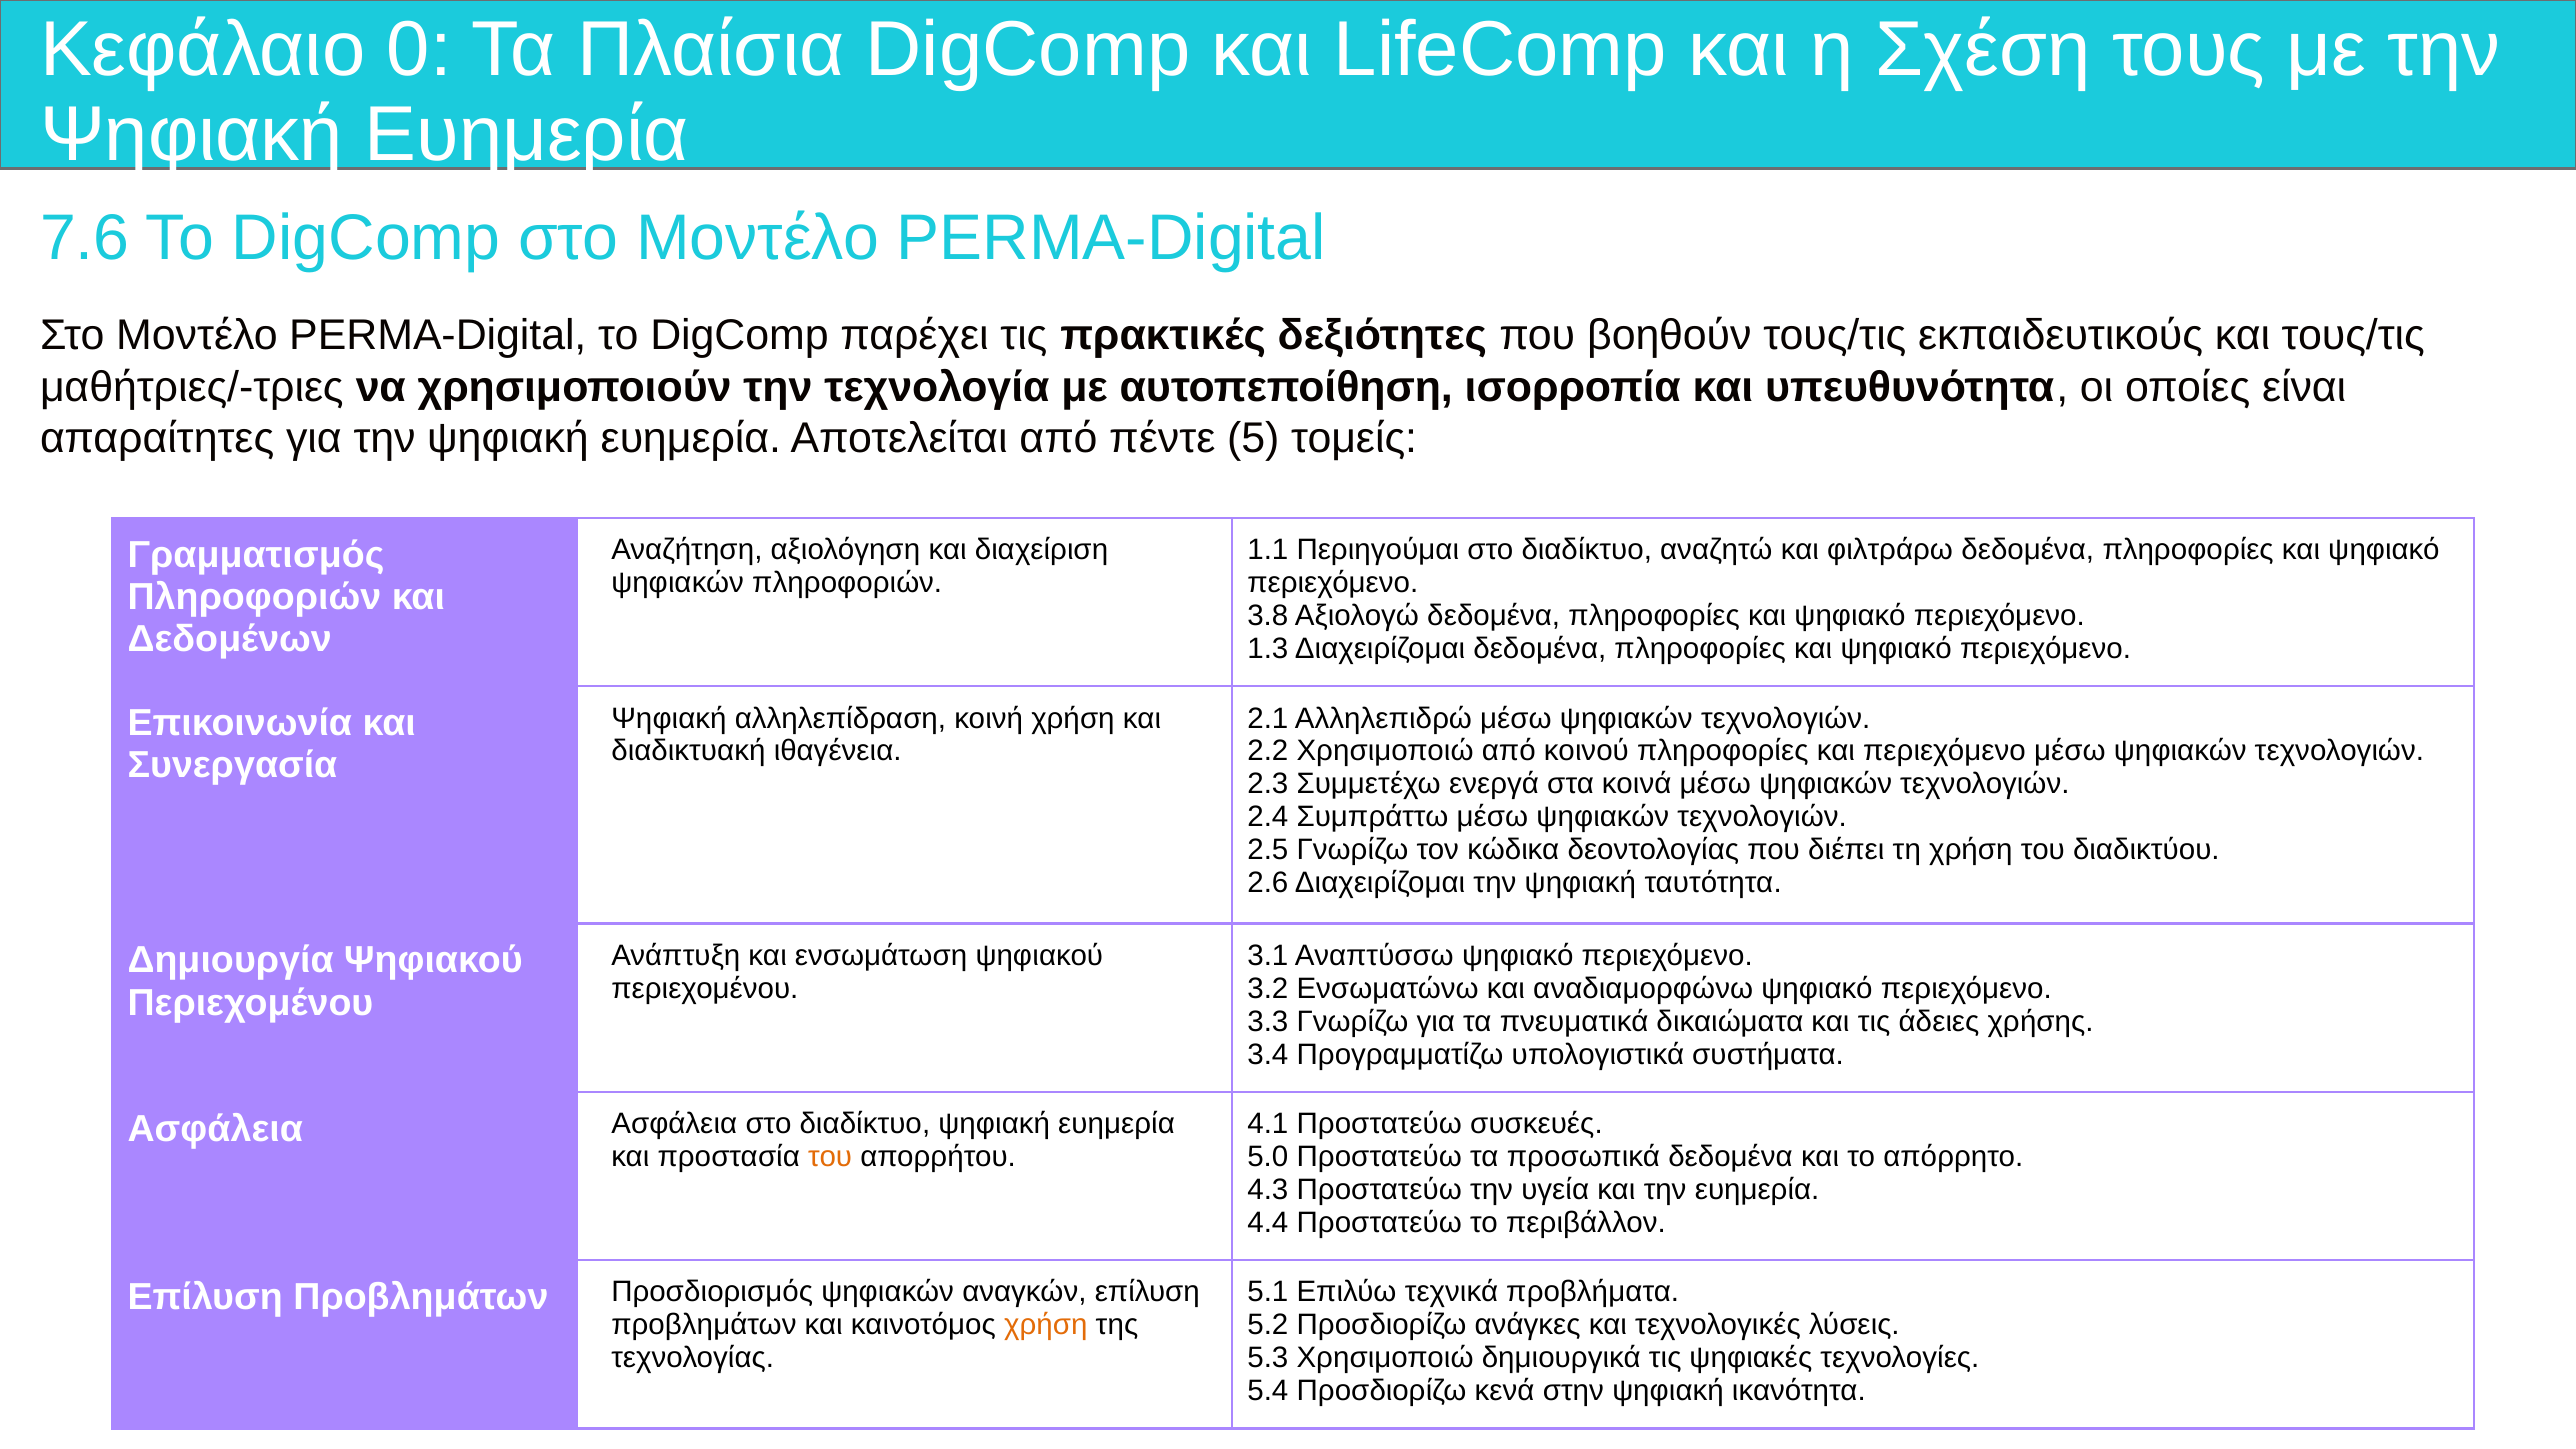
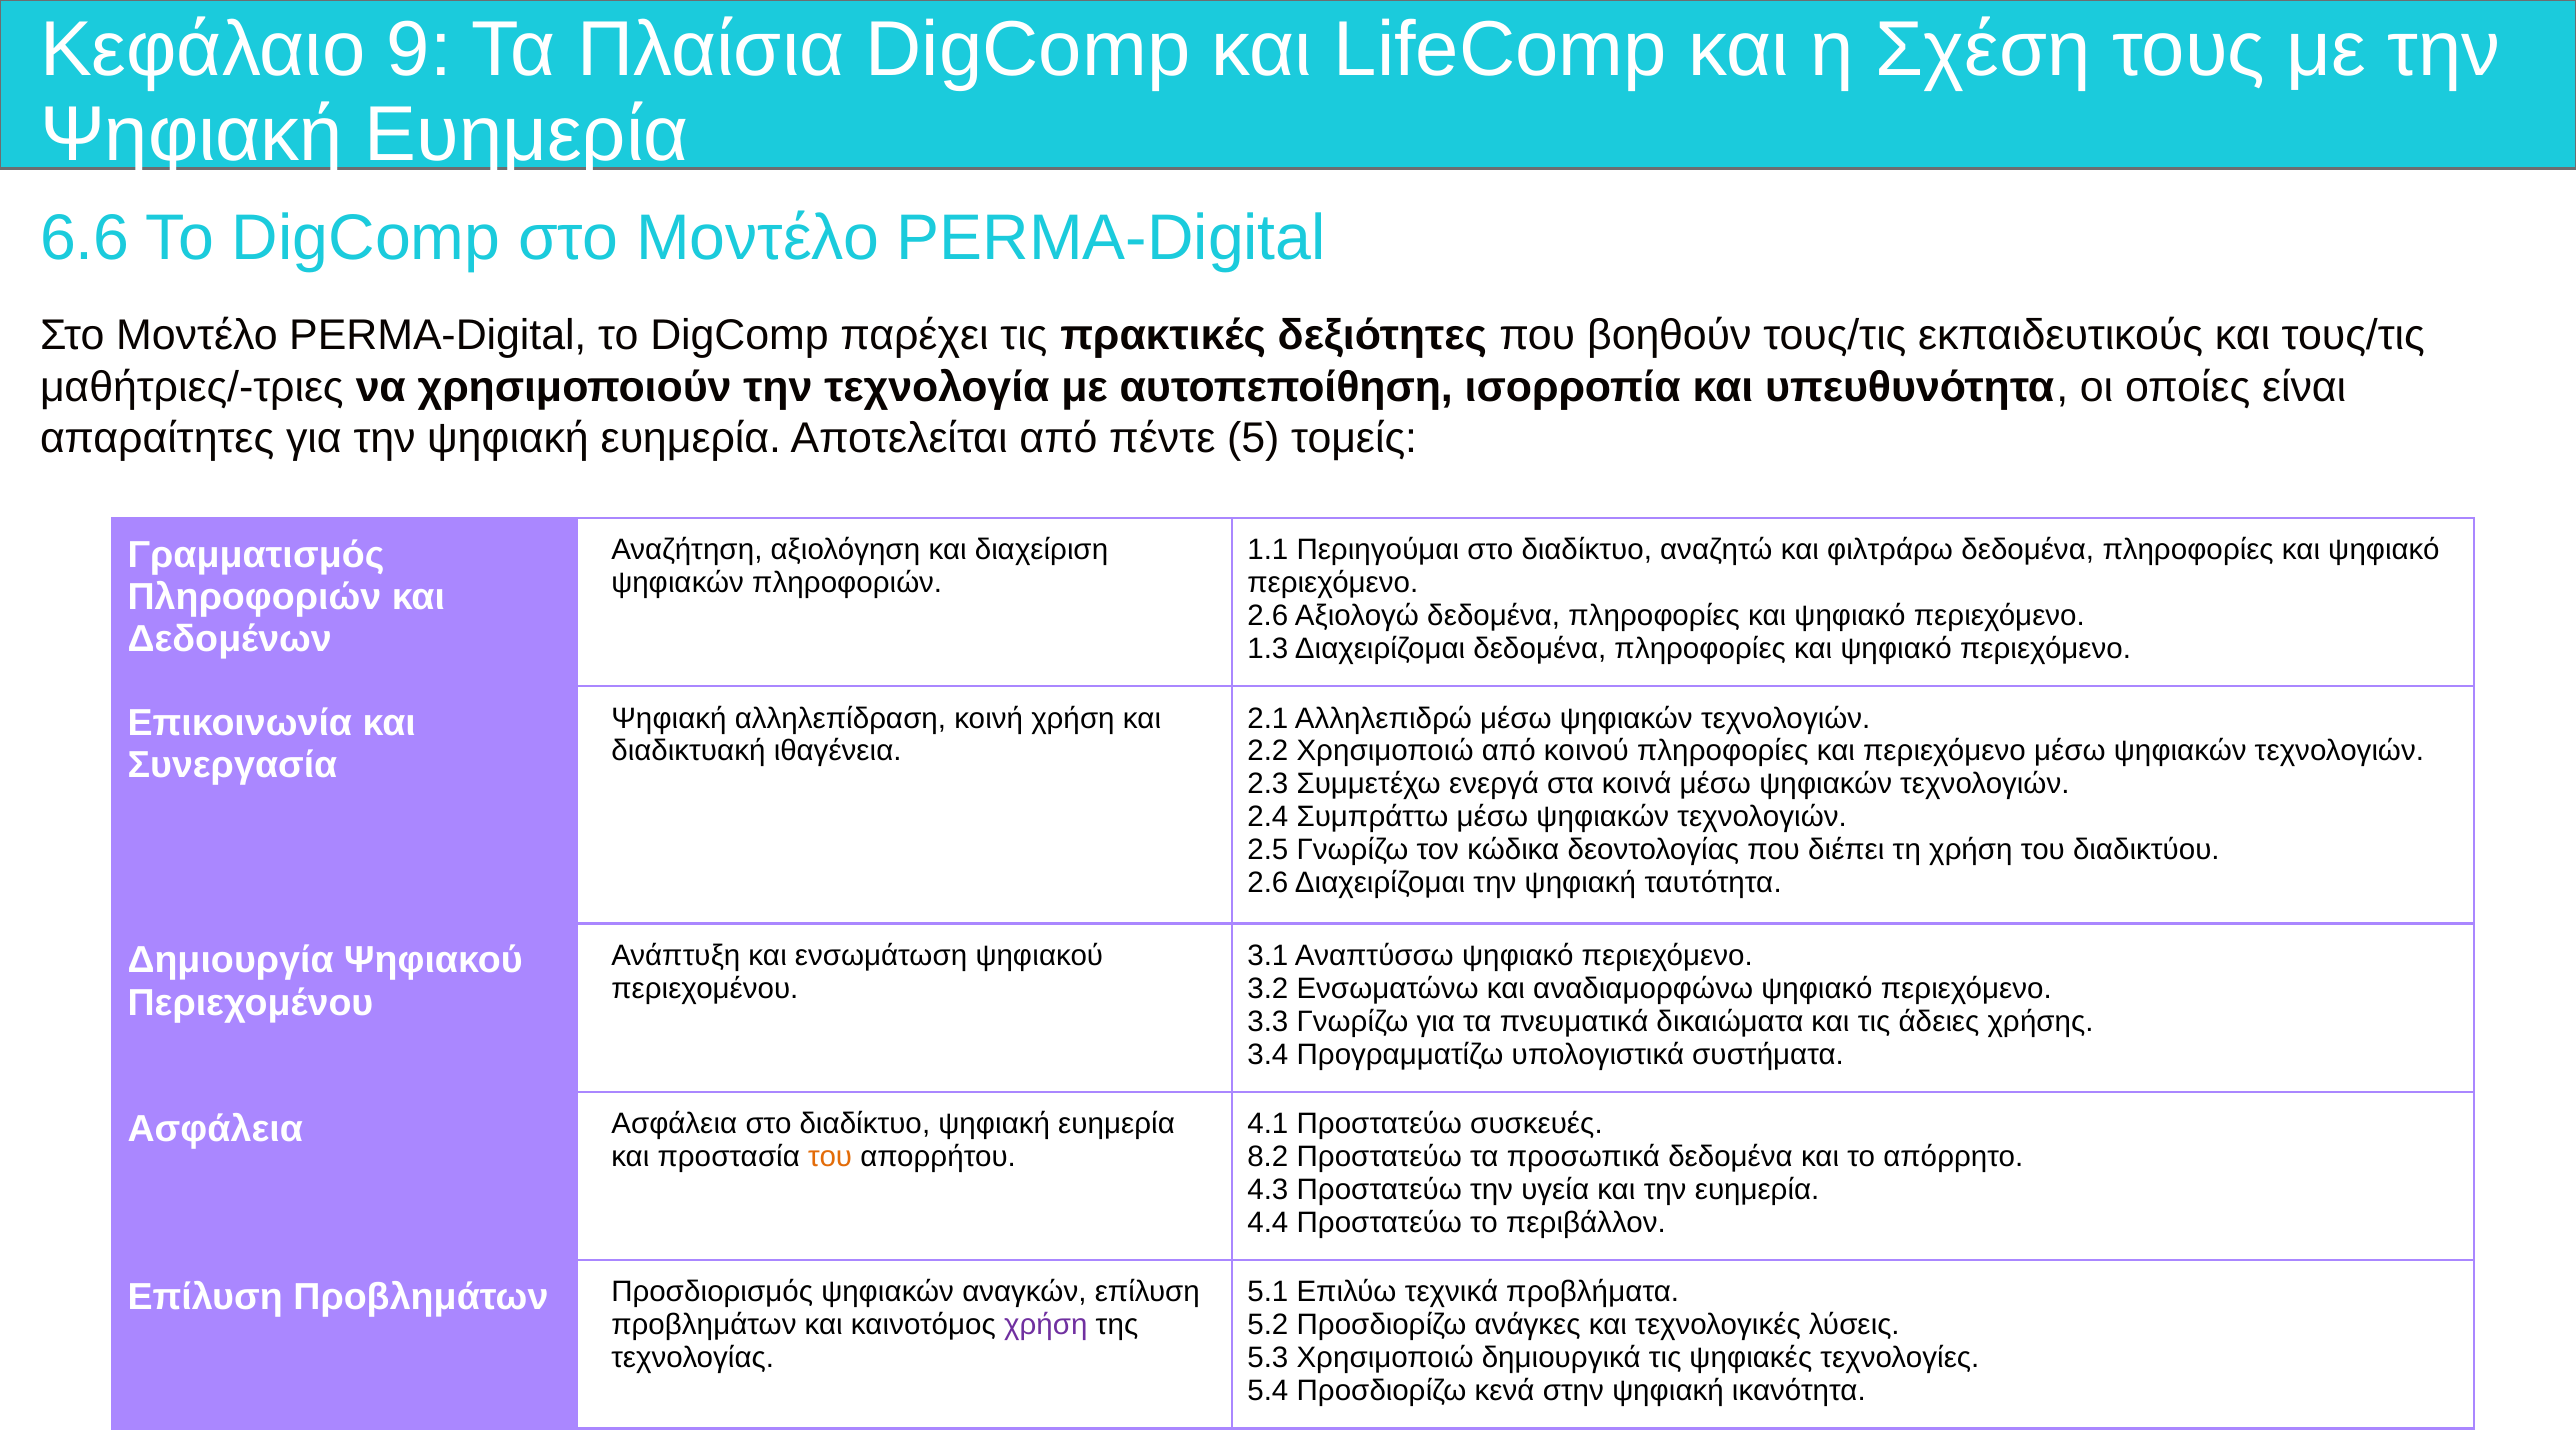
0: 0 -> 9 (419, 50)
7.6: 7.6 -> 6.6 (85, 238)
3.8: 3.8 -> 2.6 (1268, 616)
5.0: 5.0 -> 8.2 (1268, 1157)
χρήση colour: orange -> purple (1046, 1325)
